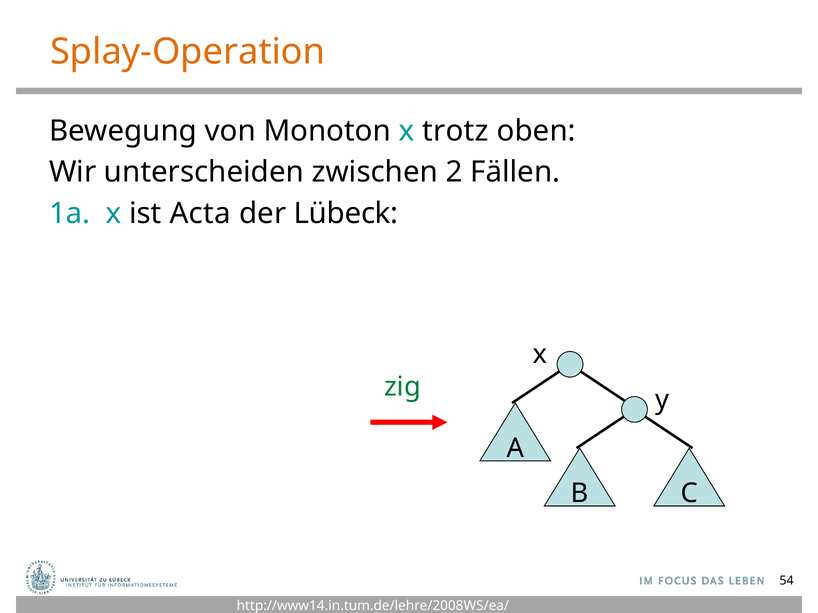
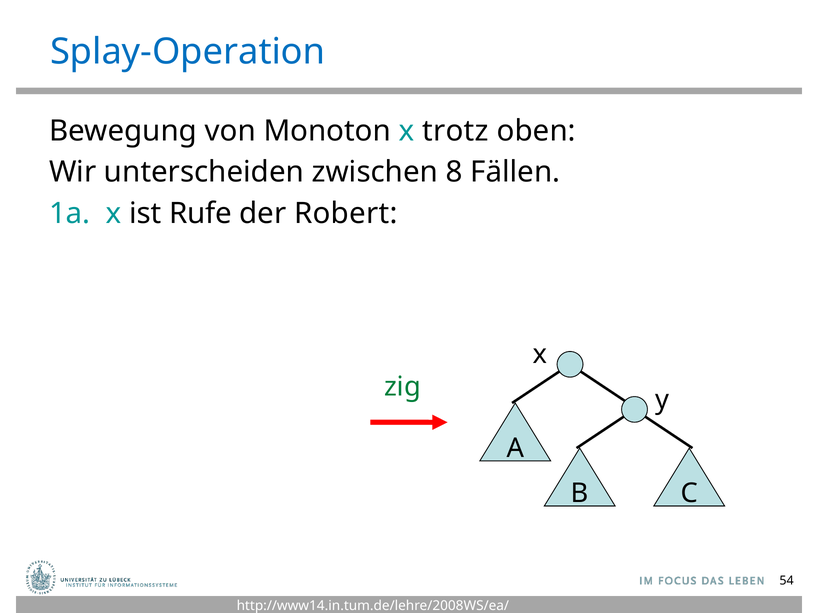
Splay-Operation colour: orange -> blue (188, 52)
2: 2 -> 8 (454, 172)
Acta: Acta -> Rufe (201, 214)
Lübeck: Lübeck -> Robert (346, 214)
